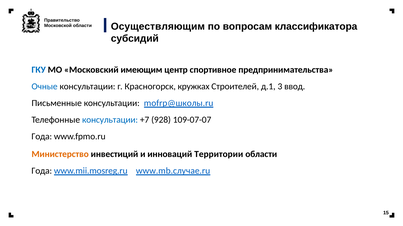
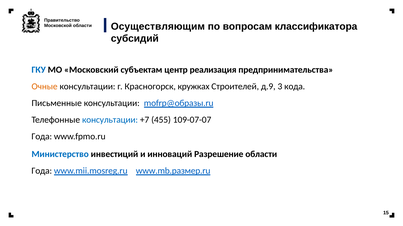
имеющим: имеющим -> субъектам (141, 70)
спортивное: спортивное -> реализация (213, 70)
Очные colour: blue -> orange (45, 87)
д.1: д.1 -> д.9 (268, 87)
ввод: ввод -> кода (295, 87)
mofrp@школы.ru: mofrp@школы.ru -> mofrp@образы.ru (179, 103)
928: 928 -> 455 (161, 120)
Министерство colour: orange -> blue (60, 155)
Территории: Территории -> Разрешение (219, 155)
www.mb.случае.ru: www.mb.случае.ru -> www.mb.размер.ru (173, 171)
